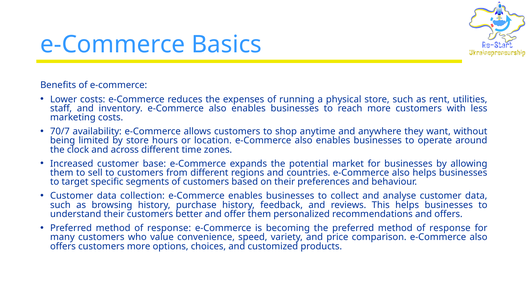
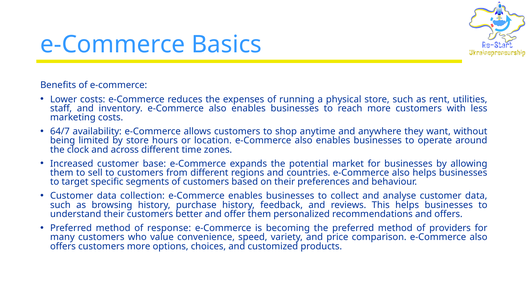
70/7: 70/7 -> 64/7 (60, 131)
response: response -> providers (450, 228)
